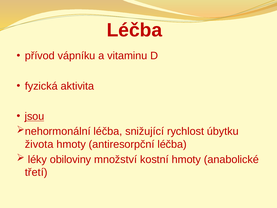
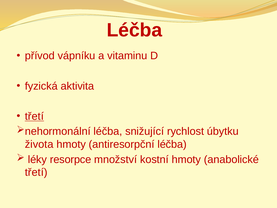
jsou: jsou -> třetí (34, 116)
obiloviny: obiloviny -> resorpce (71, 159)
